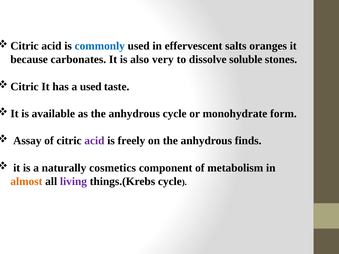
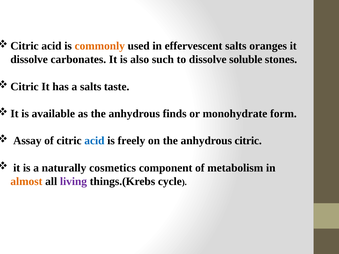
commonly colour: blue -> orange (100, 46)
because: because -> dissolve (29, 60)
very: very -> such (163, 60)
a used: used -> salts (91, 87)
anhydrous cycle: cycle -> finds (175, 114)
acid colour: purple -> blue (94, 141)
anhydrous finds: finds -> citric (248, 141)
